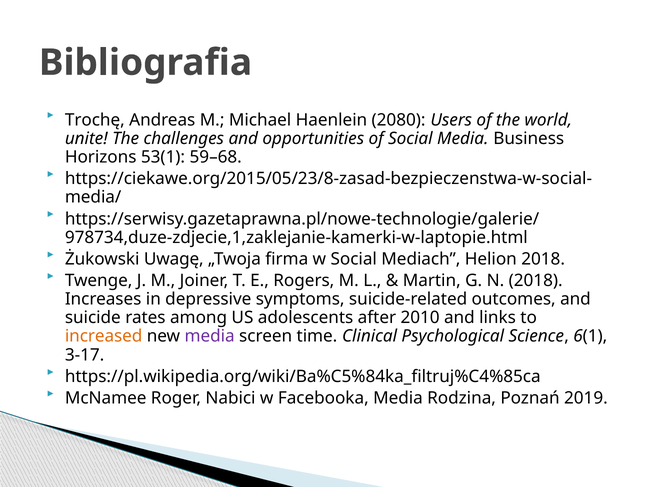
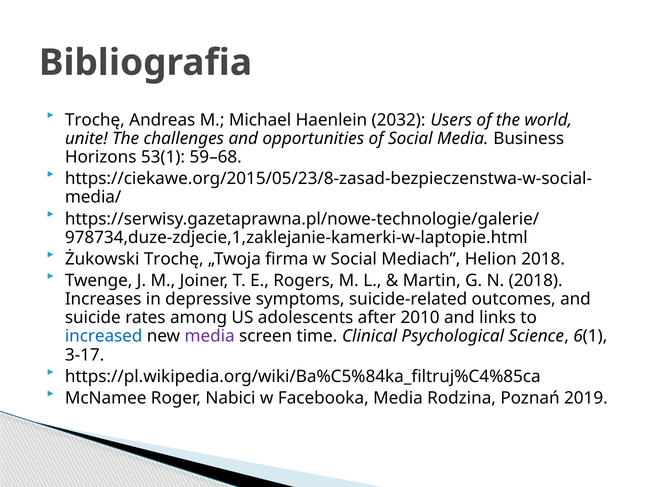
2080: 2080 -> 2032 (399, 120)
Żukowski Uwagę: Uwagę -> Trochę (174, 259)
increased colour: orange -> blue (104, 337)
